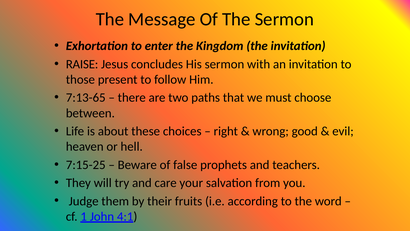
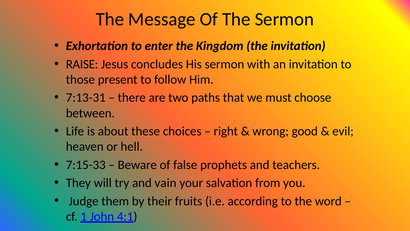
7:13-65: 7:13-65 -> 7:13-31 (86, 98)
7:15-25: 7:15-25 -> 7:15-33 (86, 165)
care: care -> vain (166, 183)
